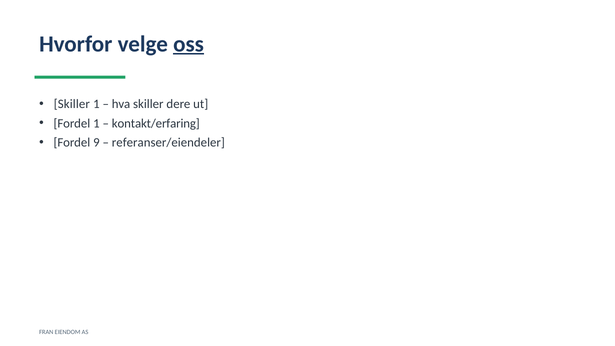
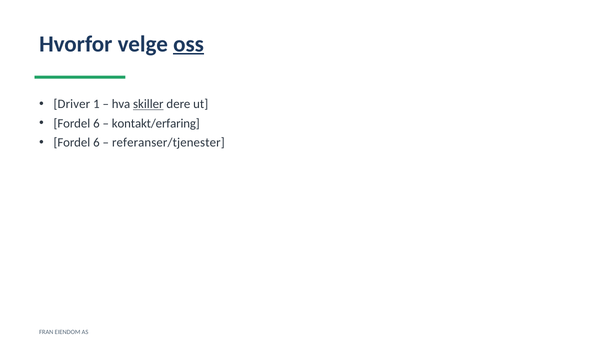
Skiller: Skiller -> Driver (72, 104)
skiller underline: none -> present (148, 104)
1: 1 -> 6 (96, 123)
9: 9 -> 6 (96, 143)
referanser/eiendeler: referanser/eiendeler -> referanser/tjenester (168, 143)
